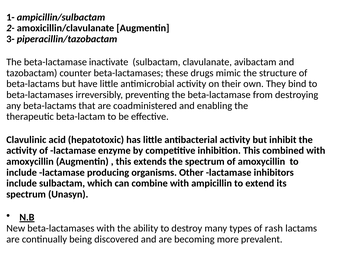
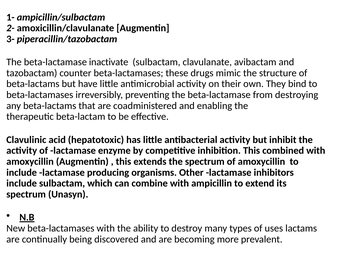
rash: rash -> uses (274, 228)
